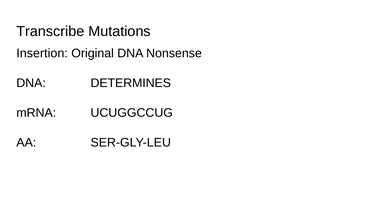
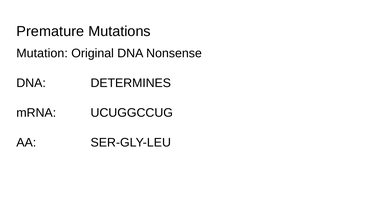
Transcribe: Transcribe -> Premature (50, 31)
Insertion: Insertion -> Mutation (42, 53)
